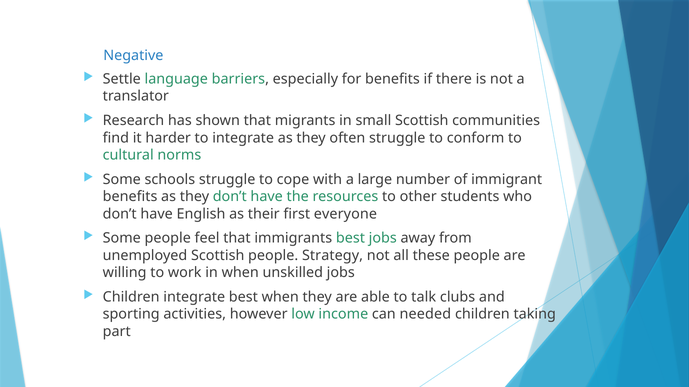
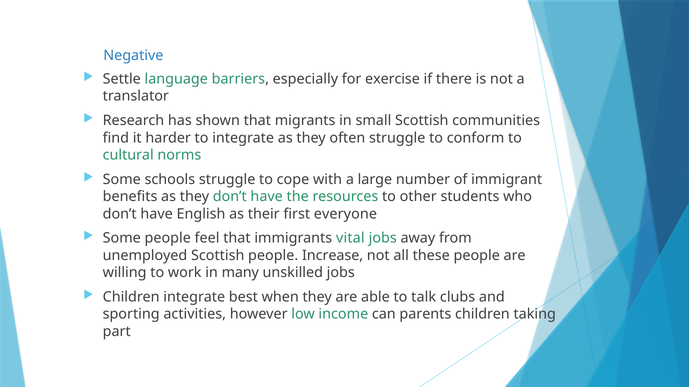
for benefits: benefits -> exercise (392, 79)
immigrants best: best -> vital (350, 239)
Strategy: Strategy -> Increase (333, 256)
in when: when -> many (240, 273)
needed: needed -> parents (425, 315)
